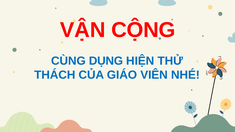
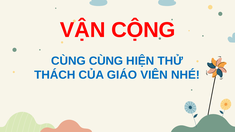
CÙNG DỤNG: DỤNG -> CÙNG (106, 61)
